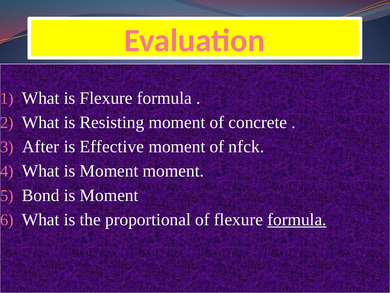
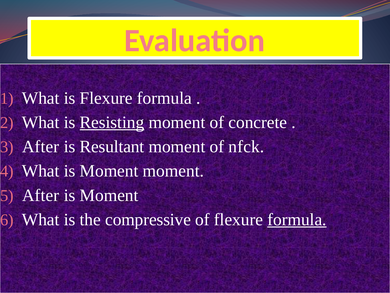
Resisting underline: none -> present (112, 122)
Effective: Effective -> Resultant (112, 146)
Bond: Bond -> After (41, 195)
proportional: proportional -> compressive (148, 219)
